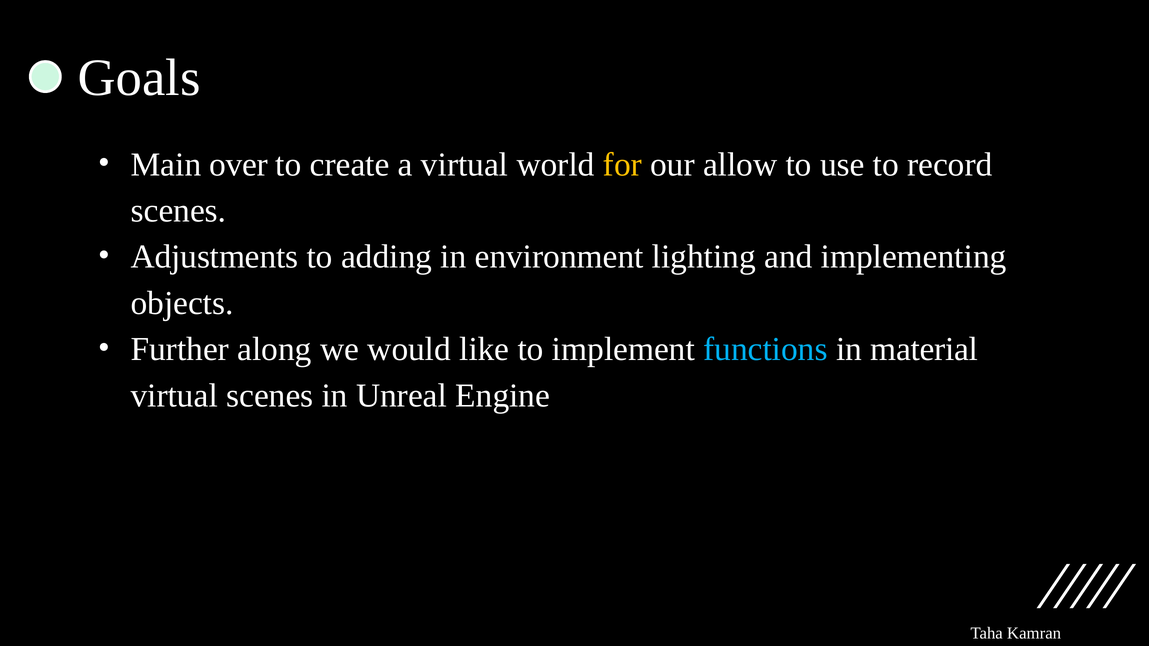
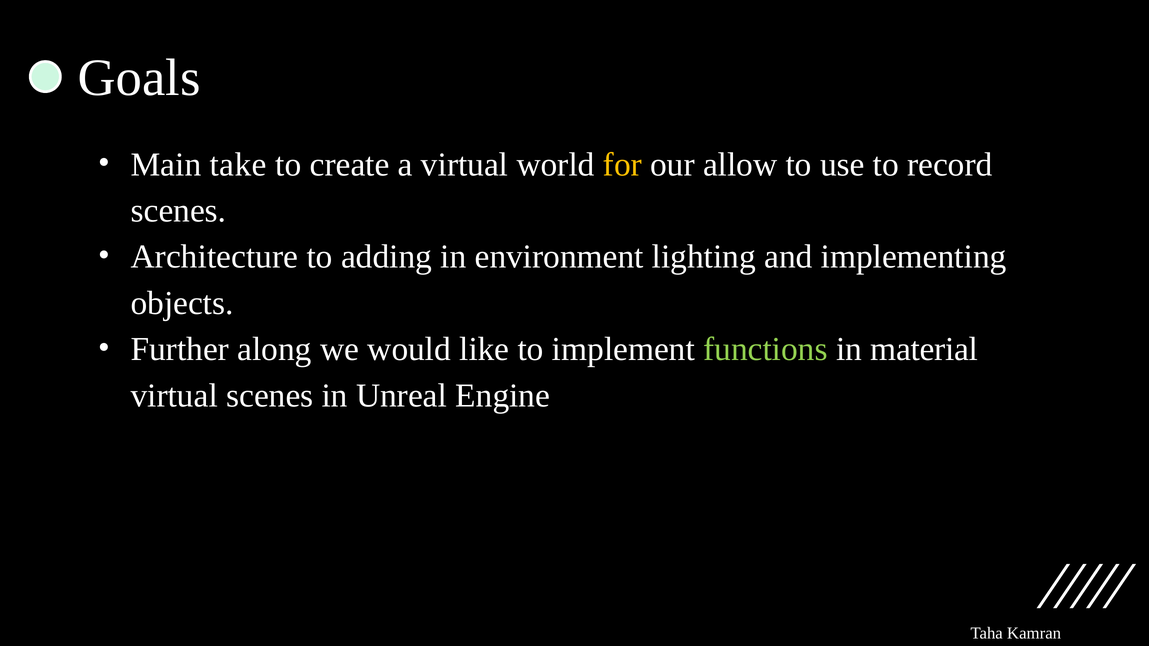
over: over -> take (238, 165)
Adjustments: Adjustments -> Architecture (214, 257)
functions colour: light blue -> light green (765, 350)
